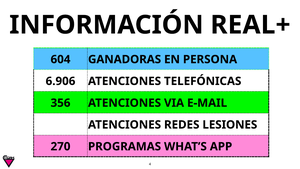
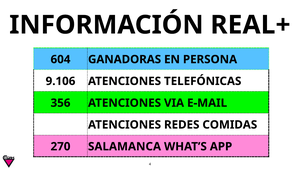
6.906: 6.906 -> 9.106 (60, 81)
LESIONES: LESIONES -> COMIDAS (230, 125)
PROGRAMAS: PROGRAMAS -> SALAMANCA (125, 146)
